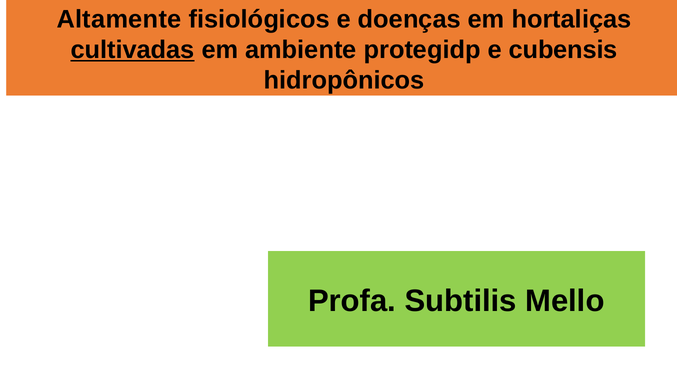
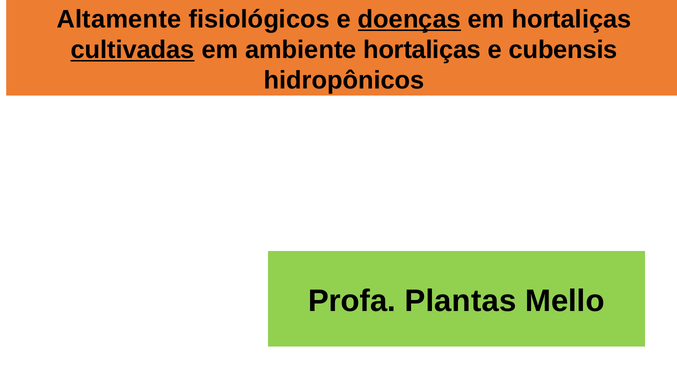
doenças underline: none -> present (409, 20)
ambiente protegidp: protegidp -> hortaliças (422, 50)
Subtilis: Subtilis -> Plantas (461, 301)
